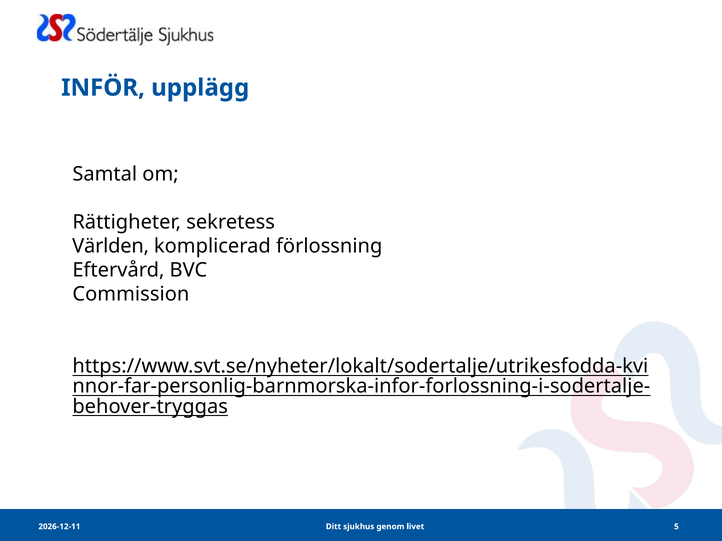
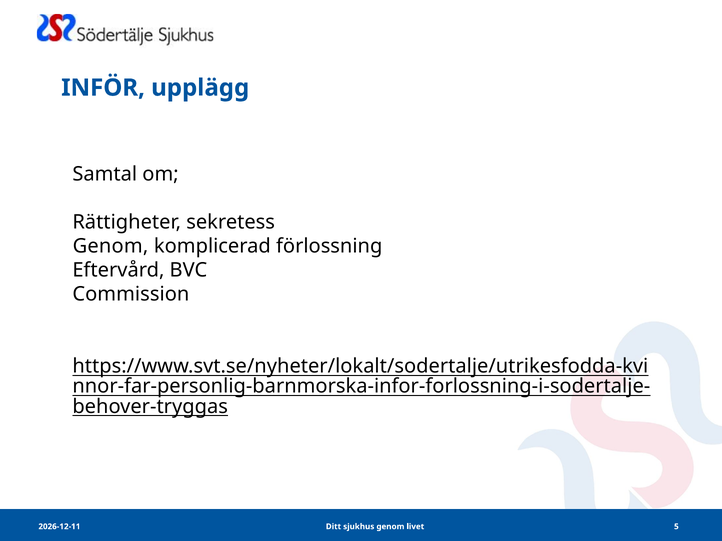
Världen: Världen -> Genom (110, 246)
